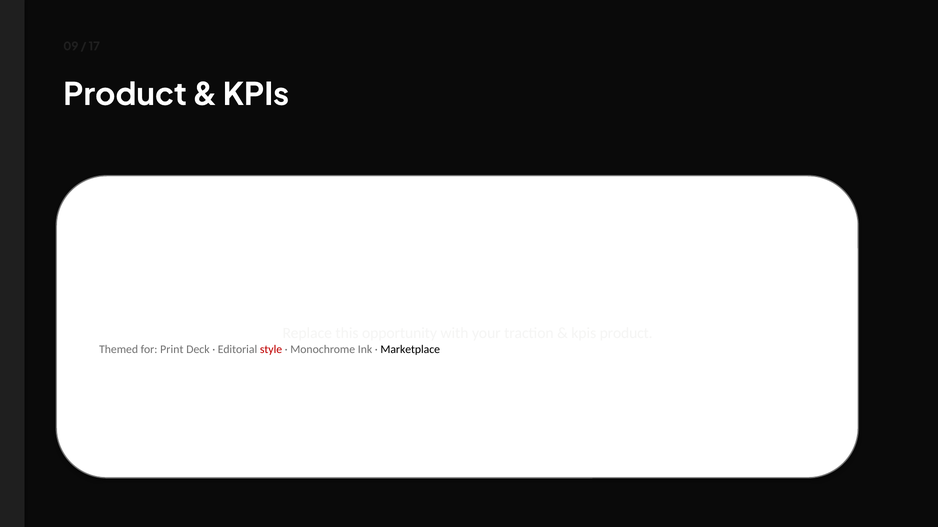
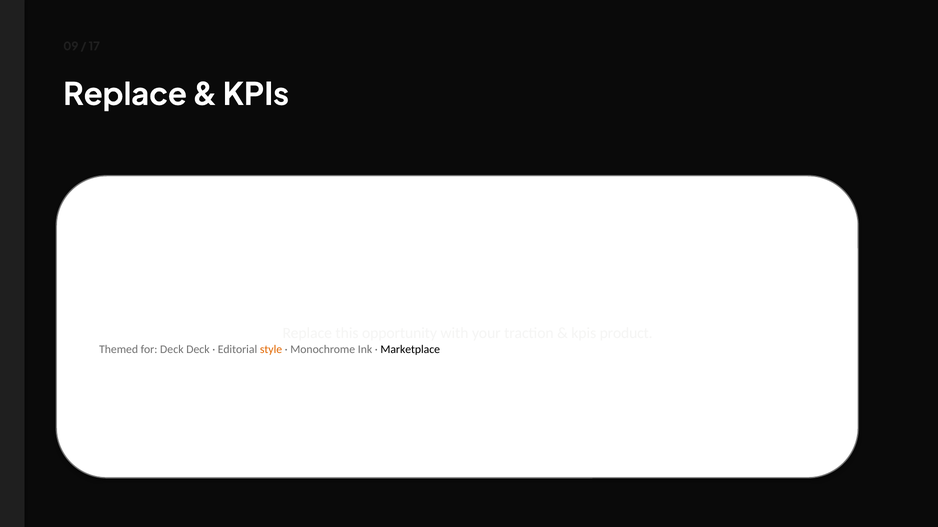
Product: Product -> Replace (125, 95)
for Print: Print -> Deck (172, 350)
style colour: red -> orange (271, 350)
